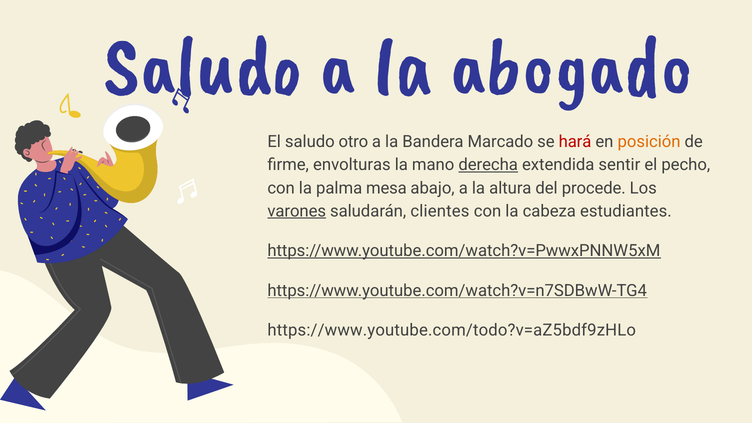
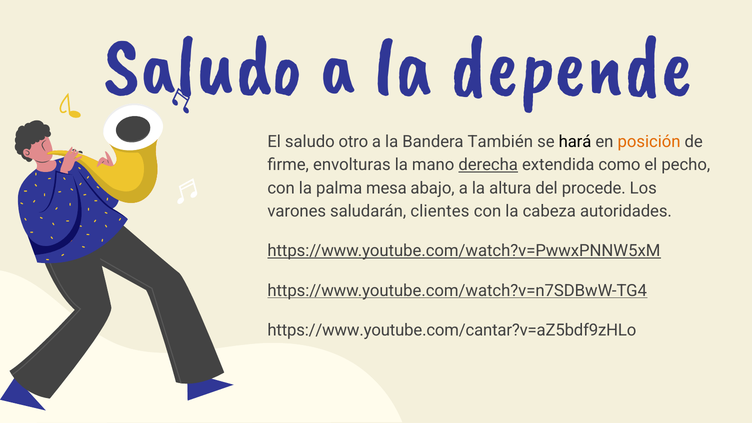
abogado: abogado -> depende (571, 66)
Marcado: Marcado -> También (500, 142)
hará colour: red -> black (575, 142)
sentir: sentir -> como (619, 165)
varones underline: present -> none (297, 211)
estudiantes: estudiantes -> autoridades (626, 211)
https://www.youtube.com/todo?v=aZ5bdf9zHLo: https://www.youtube.com/todo?v=aZ5bdf9zHLo -> https://www.youtube.com/cantar?v=aZ5bdf9zHLo (452, 330)
